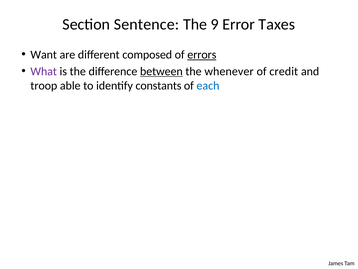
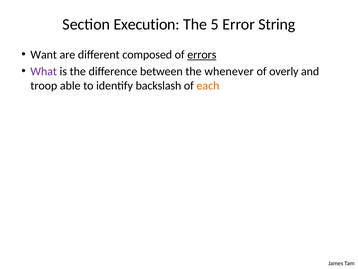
Sentence: Sentence -> Execution (147, 24)
9: 9 -> 5 (215, 24)
Taxes: Taxes -> String (277, 24)
between underline: present -> none (161, 71)
credit: credit -> overly (284, 71)
constants: constants -> backslash (158, 86)
each colour: blue -> orange (208, 86)
